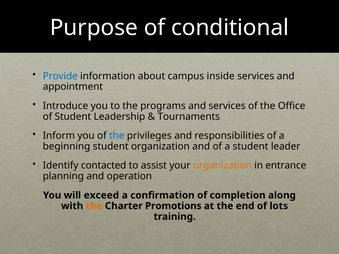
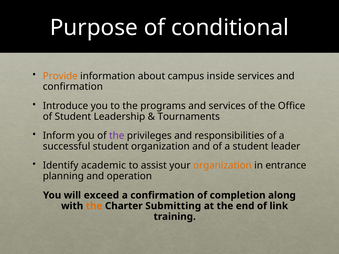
Provide colour: blue -> orange (60, 76)
appointment: appointment -> confirmation (73, 87)
the colour: blue -> purple (117, 136)
beginning: beginning -> successful (67, 146)
contacted: contacted -> academic (104, 166)
Promotions: Promotions -> Submitting (173, 206)
lots: lots -> link (279, 206)
